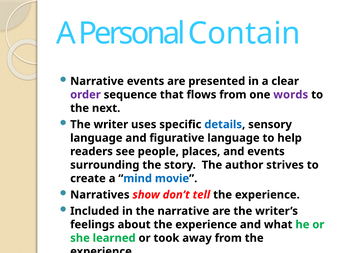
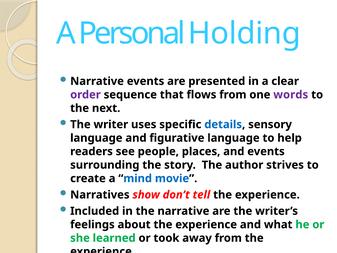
Contain: Contain -> Holding (244, 33)
